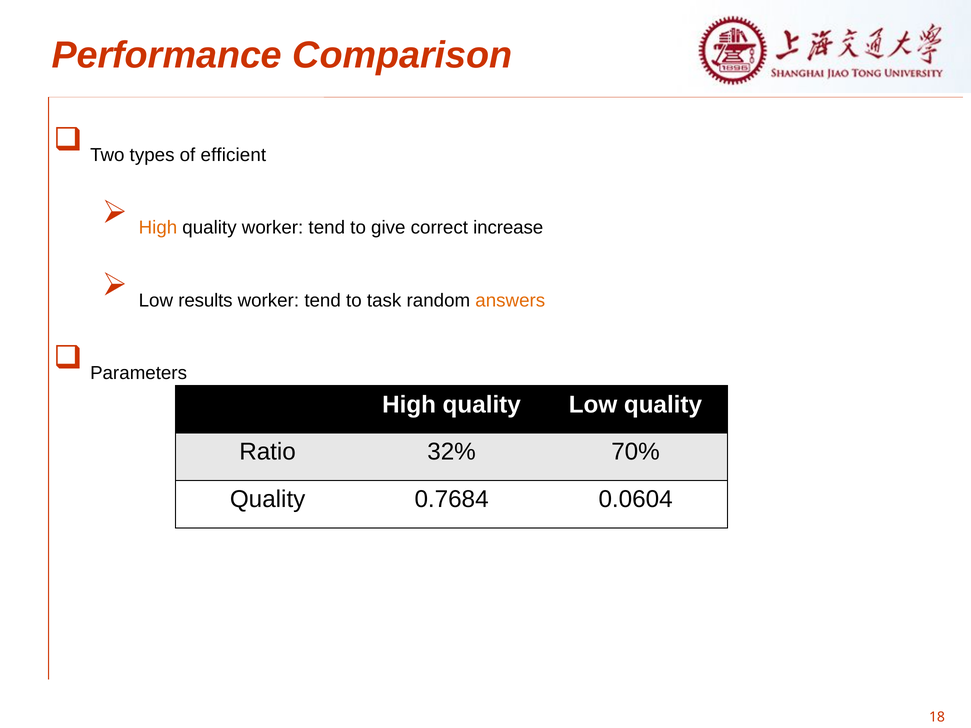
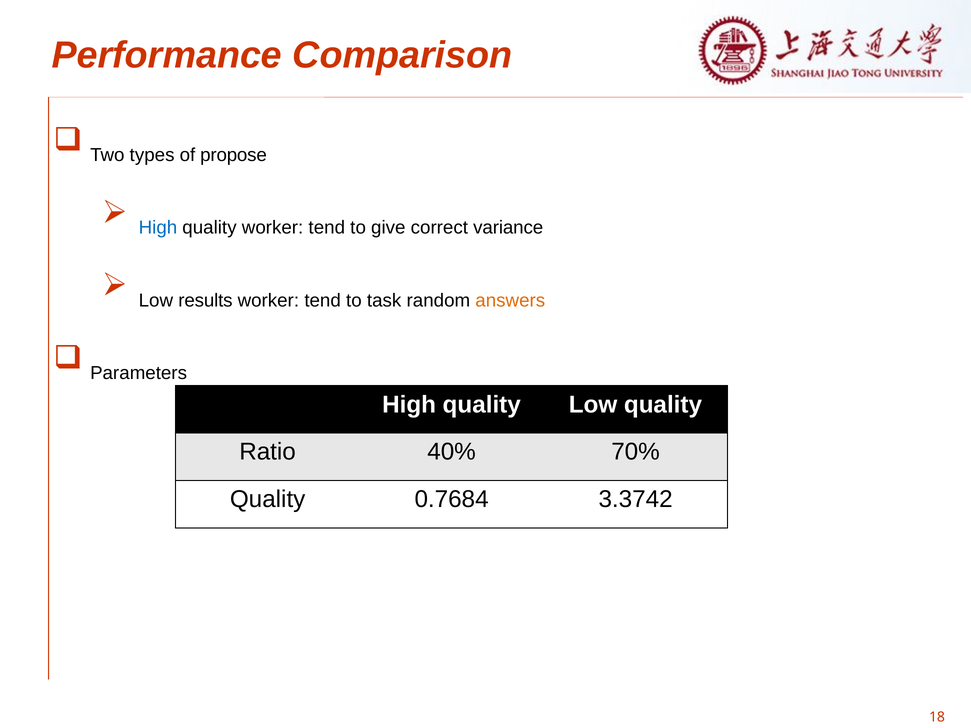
efficient: efficient -> propose (234, 155)
High colour: orange -> blue (158, 228)
increase: increase -> variance (508, 228)
32%: 32% -> 40% (452, 452)
0.0604: 0.0604 -> 3.3742 (636, 500)
